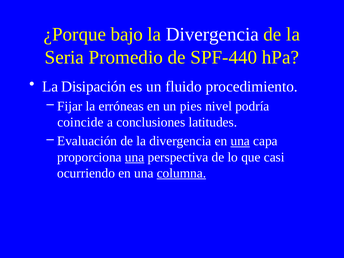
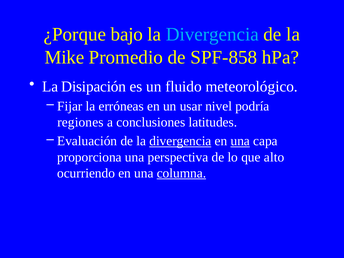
Divergencia colour: white -> light blue (212, 34)
Seria: Seria -> Mike (64, 57)
SPF-440: SPF-440 -> SPF-858 (224, 57)
procedimiento: procedimiento -> meteorológico (252, 86)
pies: pies -> usar (191, 106)
coincide: coincide -> regiones (80, 122)
divergencia underline: none -> present (180, 141)
una underline: present -> none (135, 157)
casi: casi -> alto (274, 157)
